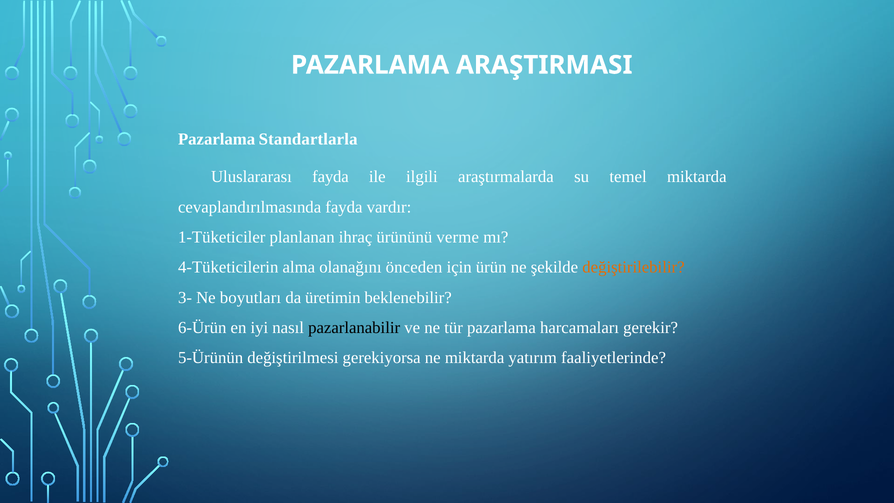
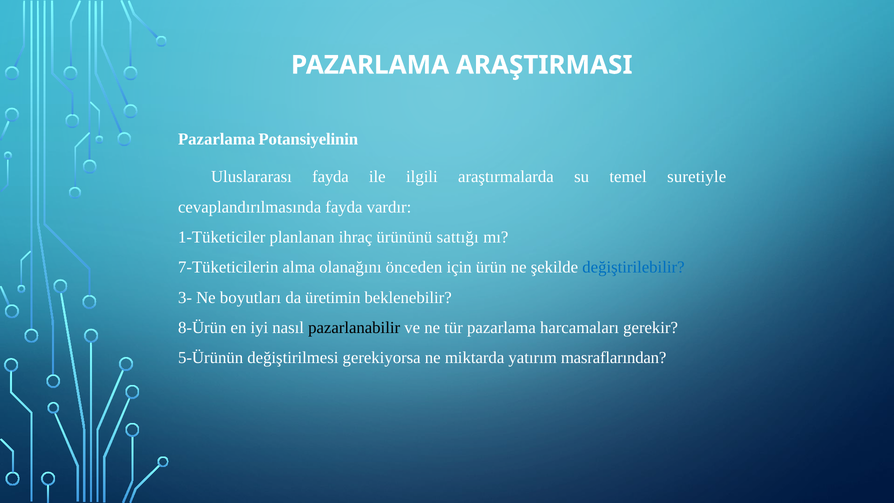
Standartlarla: Standartlarla -> Potansiyelinin (308, 139)
temel miktarda: miktarda -> suretiyle (697, 177)
verme: verme -> sattığı (458, 237)
4-Tüketicilerin: 4-Tüketicilerin -> 7-Tüketicilerin (228, 267)
değiştirilebilir colour: orange -> blue (633, 267)
6-Ürün: 6-Ürün -> 8-Ürün (202, 328)
faaliyetlerinde: faaliyetlerinde -> masraflarından (614, 358)
